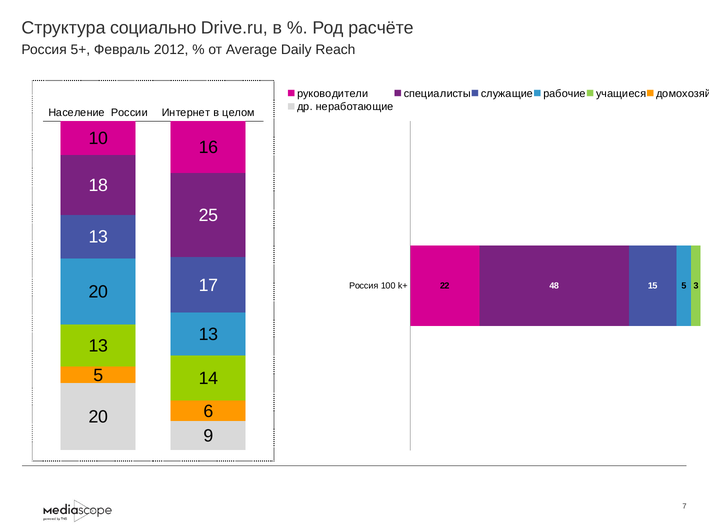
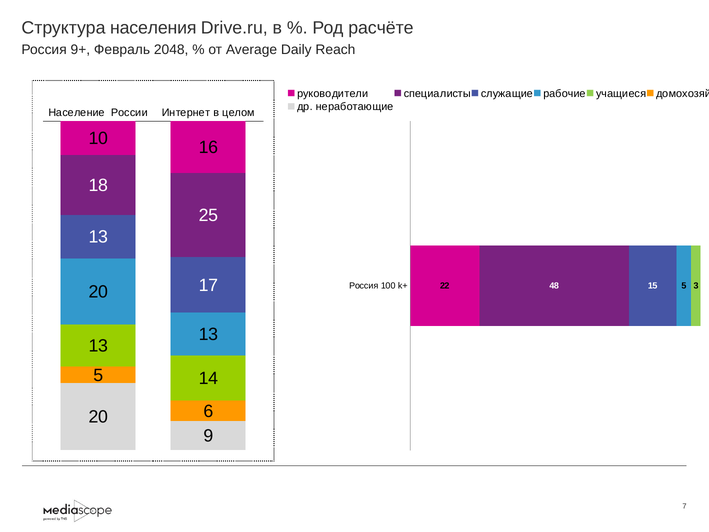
социально: социально -> населения (153, 28)
5+: 5+ -> 9+ (80, 50)
2012: 2012 -> 2048 (171, 50)
